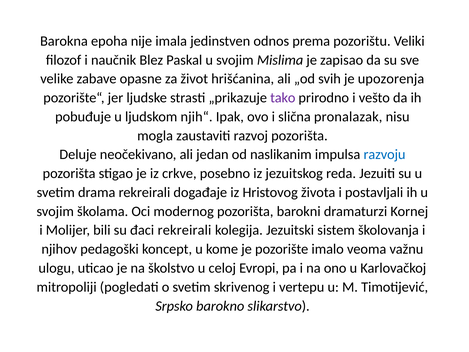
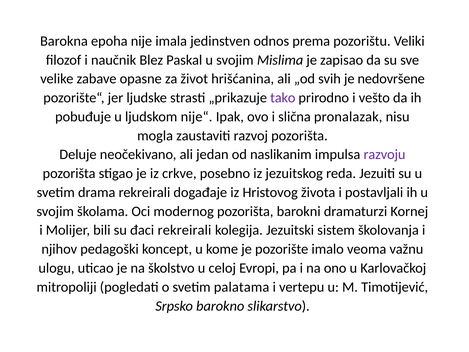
upozorenja: upozorenja -> nedovršene (391, 79)
njih“: njih“ -> nije“ (197, 117)
razvoju colour: blue -> purple (384, 154)
skrivenog: skrivenog -> palatama (242, 287)
